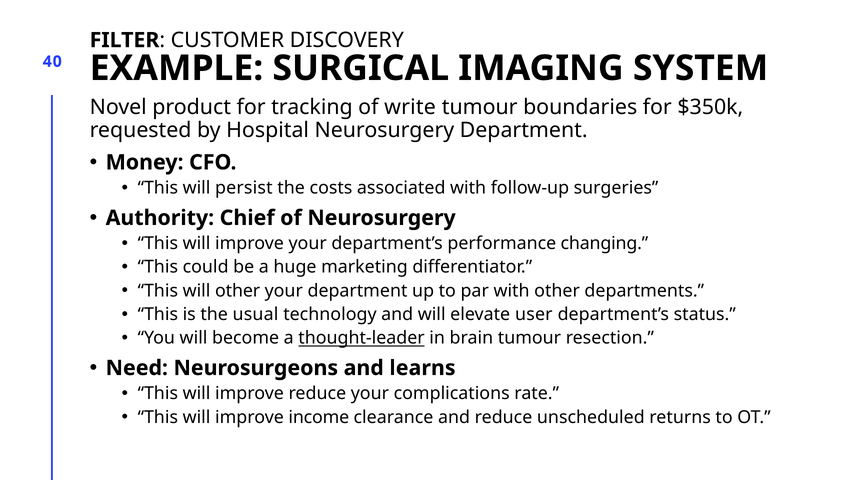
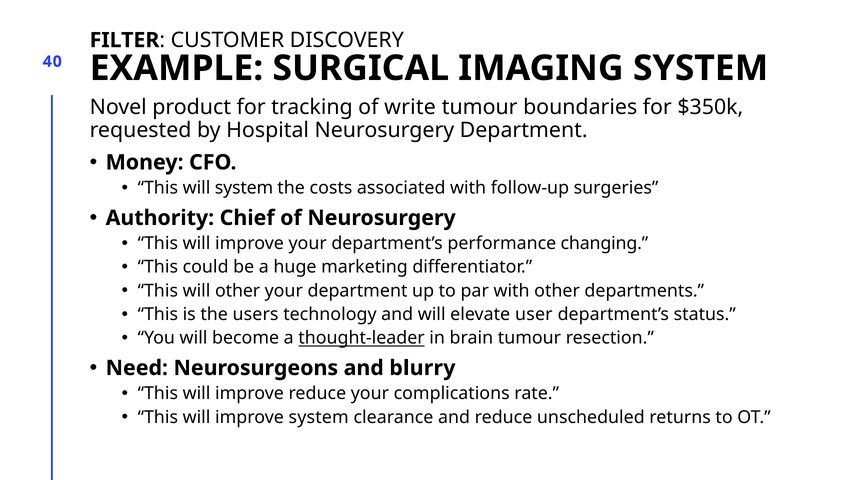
will persist: persist -> system (244, 188)
usual: usual -> users (256, 315)
learns: learns -> blurry (422, 368)
improve income: income -> system (319, 418)
